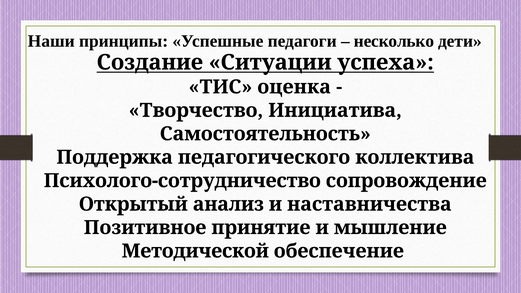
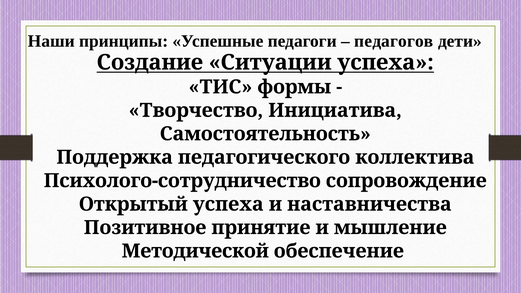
несколько: несколько -> педагогов (394, 41)
оценка: оценка -> формы (294, 87)
Открытый анализ: анализ -> успеха (228, 204)
